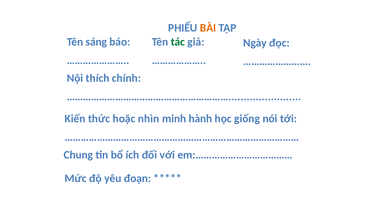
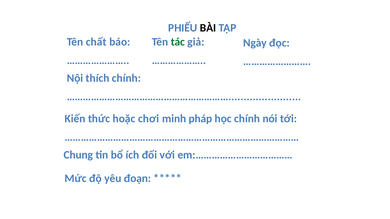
BÀI colour: orange -> black (208, 28)
sáng: sáng -> chất (96, 42)
nhìn: nhìn -> chơi (149, 119)
hành: hành -> pháp (201, 119)
học giống: giống -> chính (247, 119)
